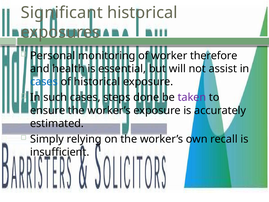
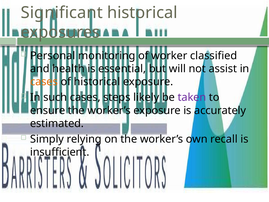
therefore: therefore -> classified (214, 56)
cases colour: blue -> orange (44, 82)
done: done -> likely (146, 97)
